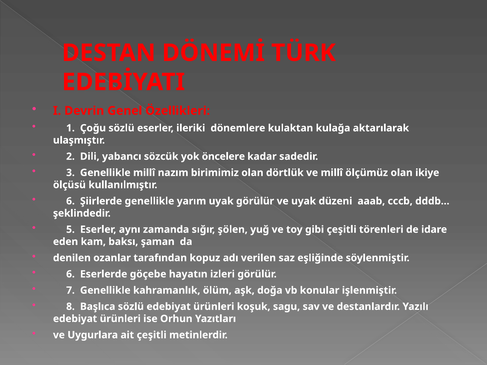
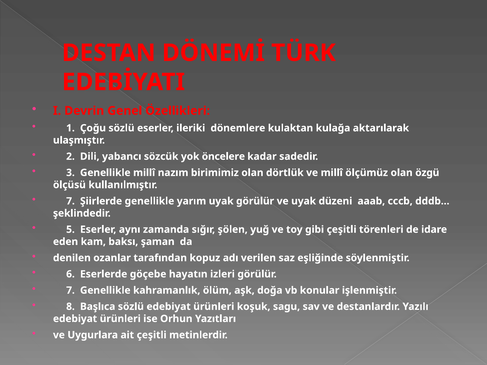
ikiye: ikiye -> özgü (427, 173)
6: 6 -> 7 (70, 201)
